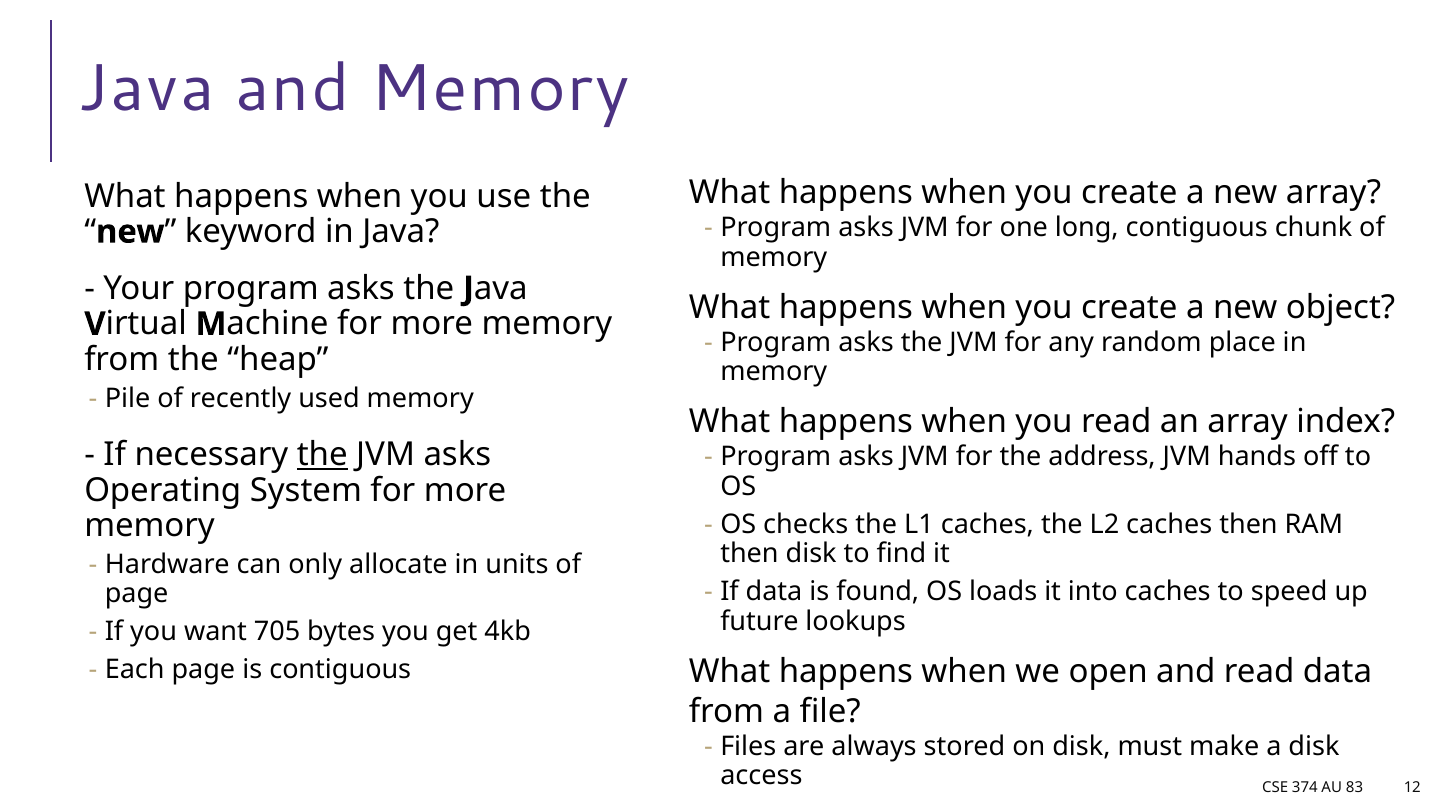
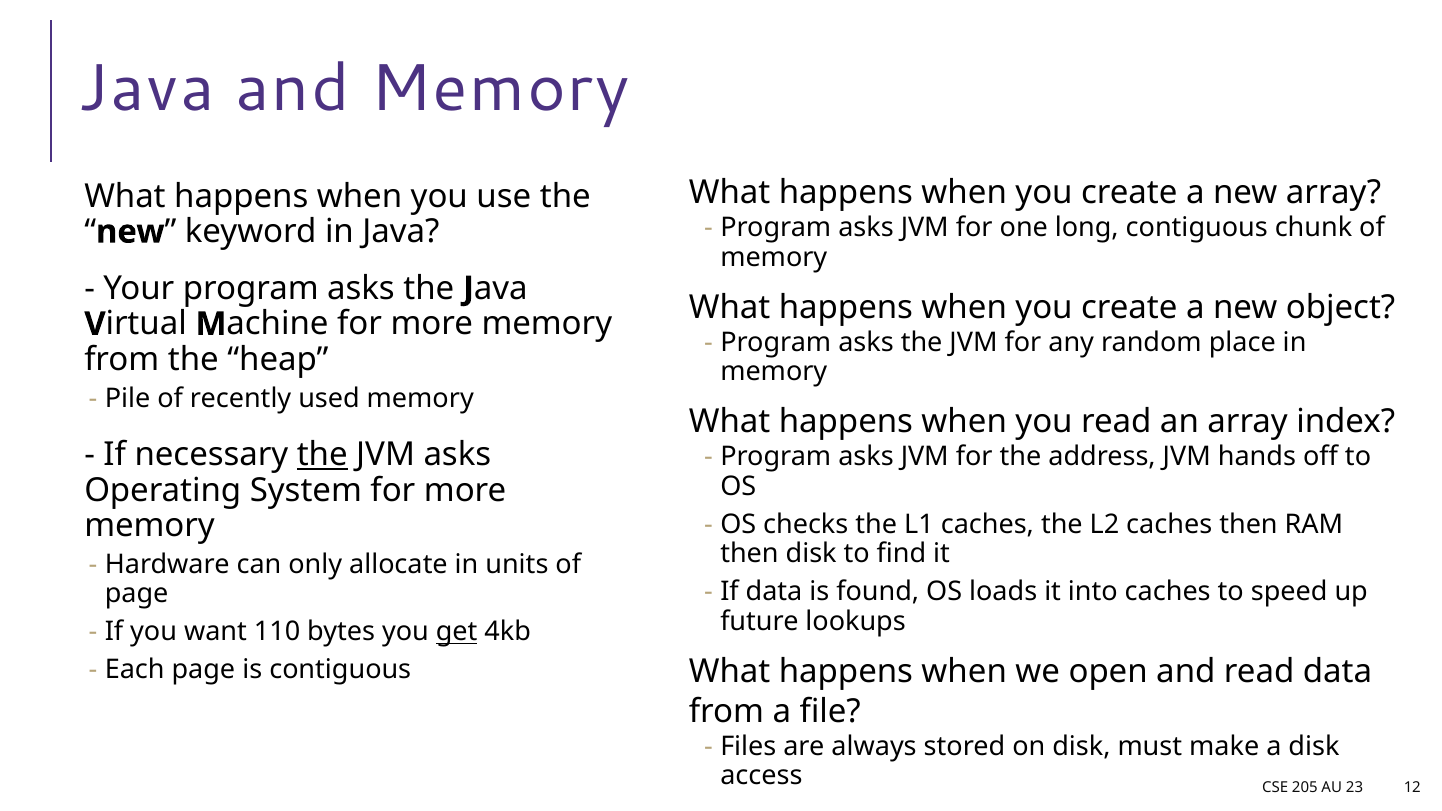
705: 705 -> 110 (277, 632)
get underline: none -> present (457, 632)
374: 374 -> 205 (1305, 787)
83: 83 -> 23 (1355, 787)
